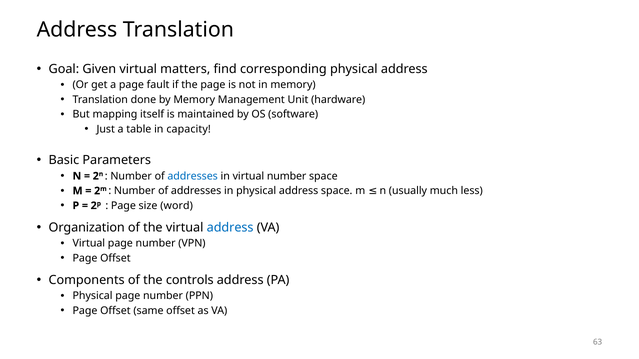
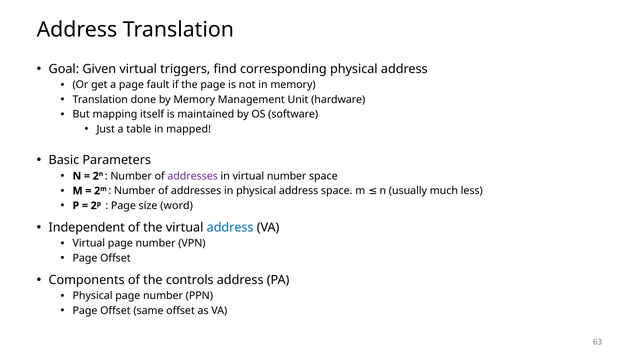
matters: matters -> triggers (185, 69)
capacity: capacity -> mapped (189, 129)
addresses colour: blue -> purple (193, 176)
Organization: Organization -> Independent (87, 228)
